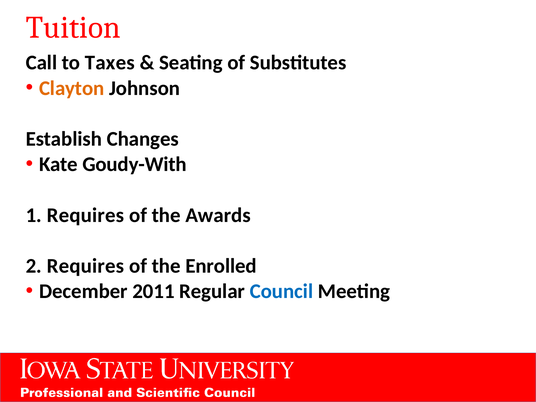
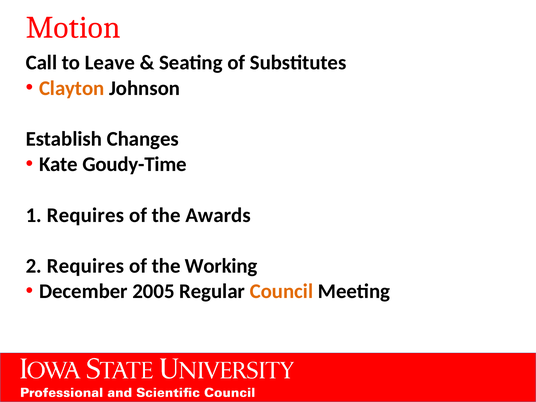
Tuition: Tuition -> Motion (73, 28)
Taxes: Taxes -> Leave (110, 63)
Goudy-With: Goudy-With -> Goudy-Time (135, 164)
Enrolled: Enrolled -> Working (221, 266)
2011: 2011 -> 2005 (154, 291)
Council colour: blue -> orange (281, 291)
